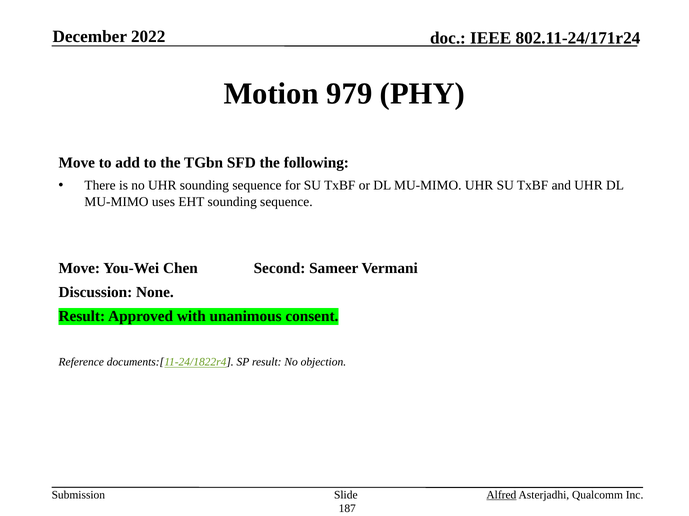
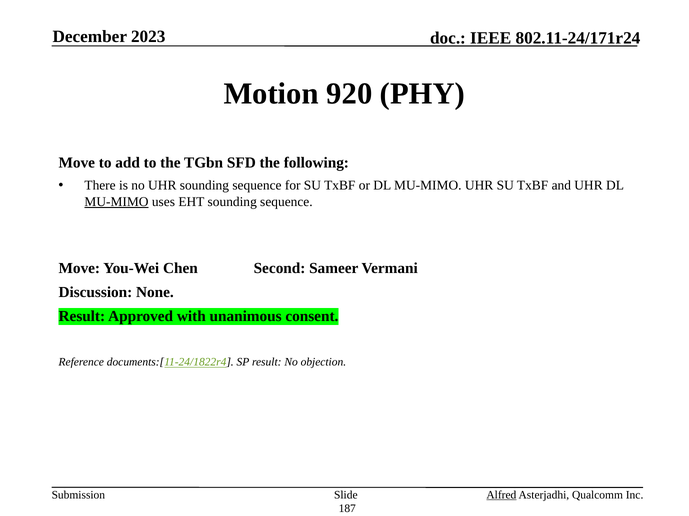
2022: 2022 -> 2023 (148, 37)
979: 979 -> 920 (349, 94)
MU-MIMO underline: none -> present (116, 202)
